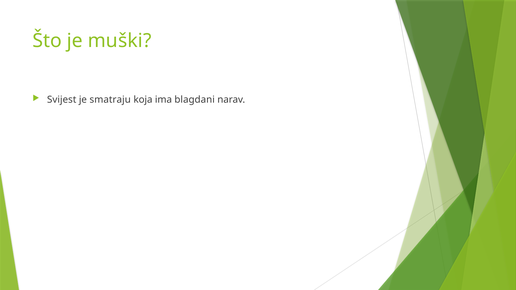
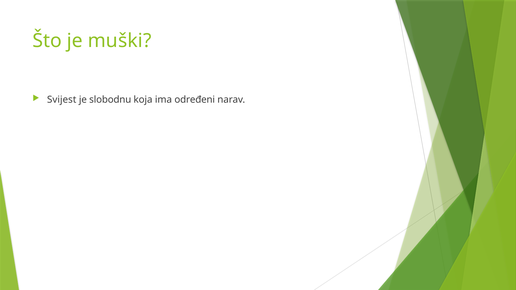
smatraju: smatraju -> slobodnu (110, 100)
blagdani: blagdani -> određeni (195, 100)
